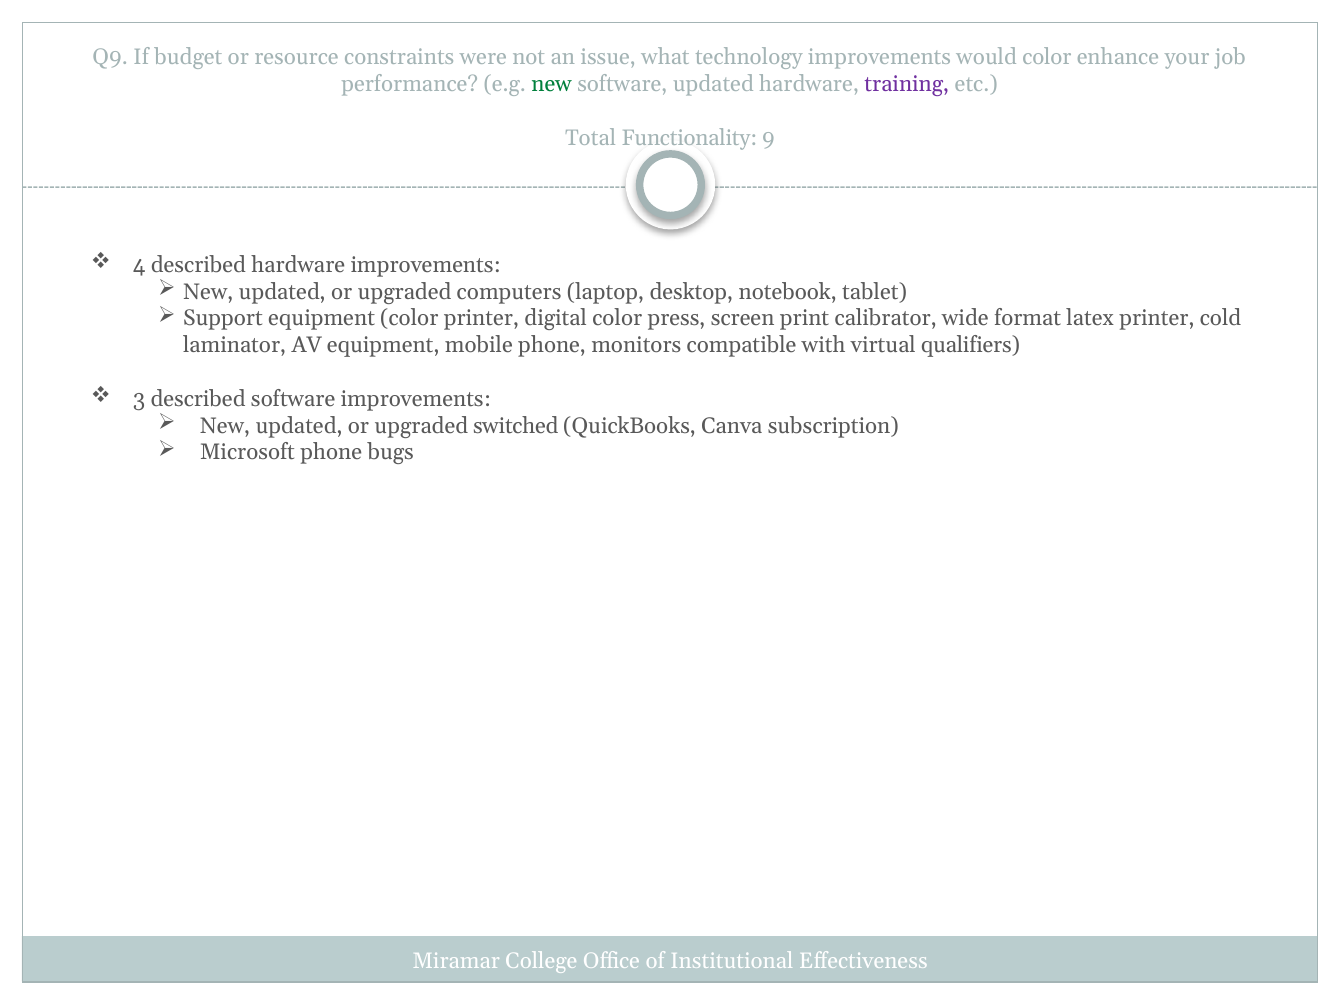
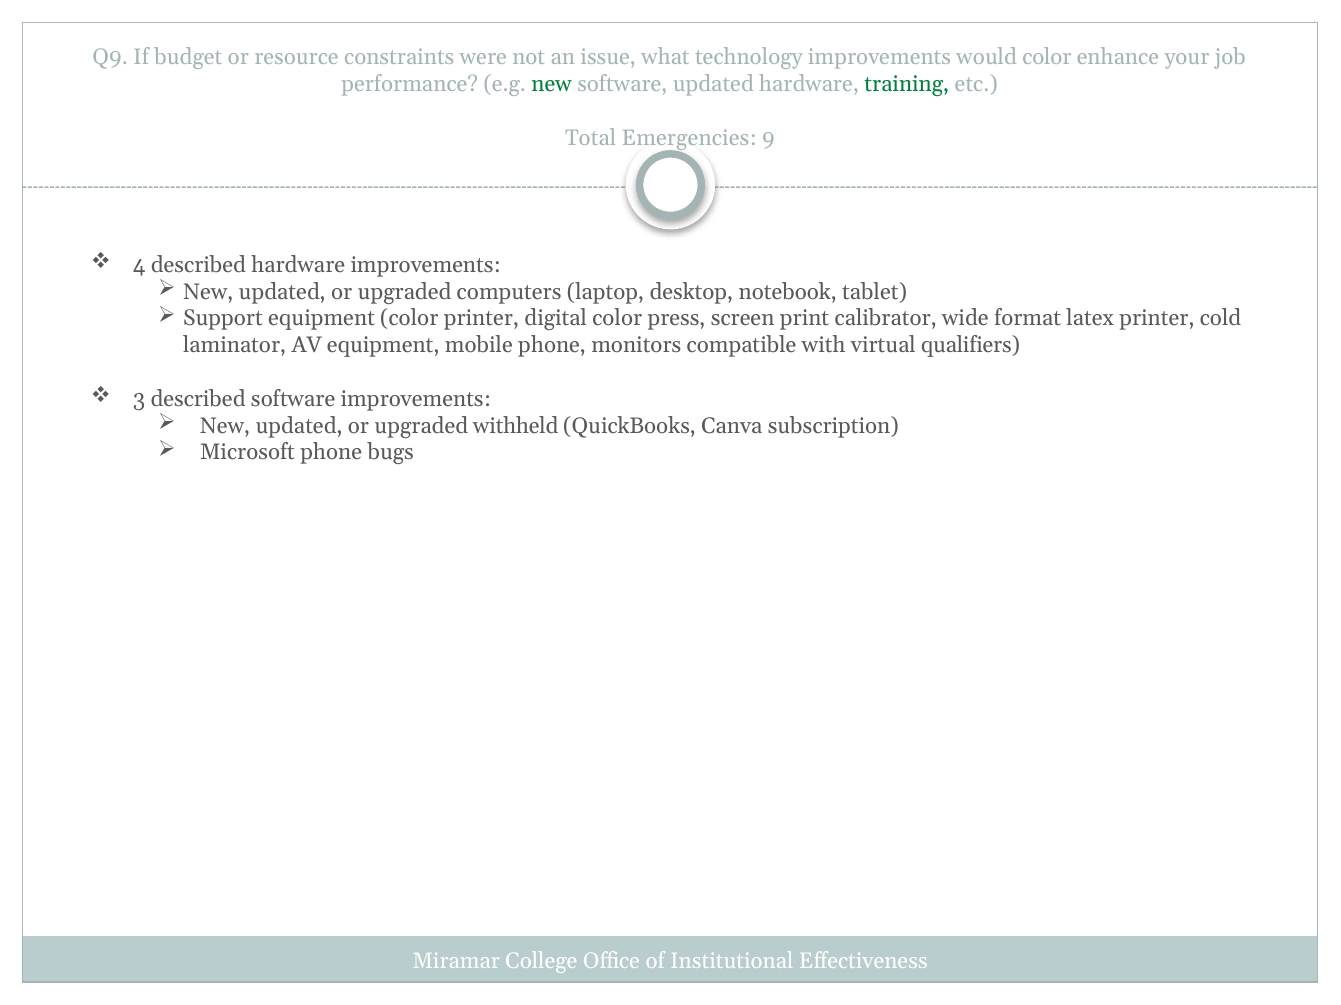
training colour: purple -> green (907, 84)
Functionality: Functionality -> Emergencies (689, 138)
switched: switched -> withheld (516, 426)
